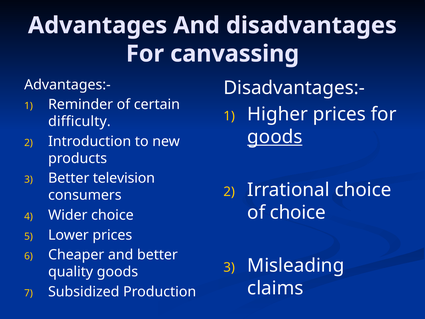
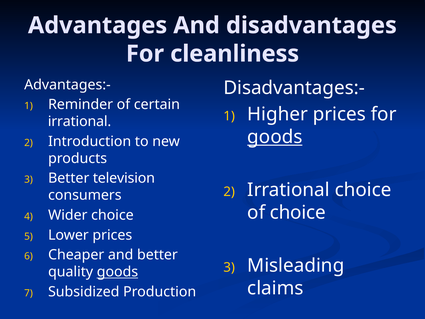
canvassing: canvassing -> cleanliness (235, 54)
difficulty: difficulty -> irrational (80, 122)
goods underline: none -> present (117, 272)
